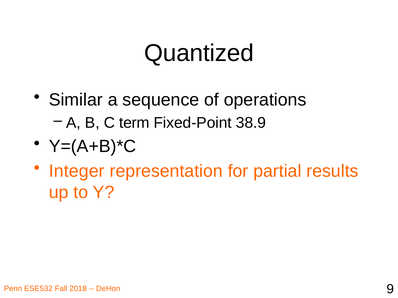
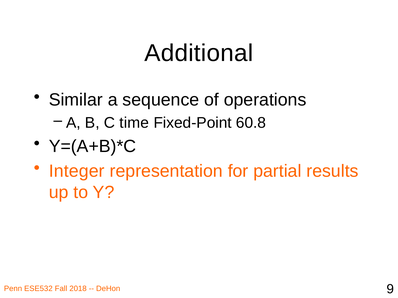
Quantized: Quantized -> Additional (199, 53)
term: term -> time (134, 123)
38.9: 38.9 -> 60.8 (251, 123)
